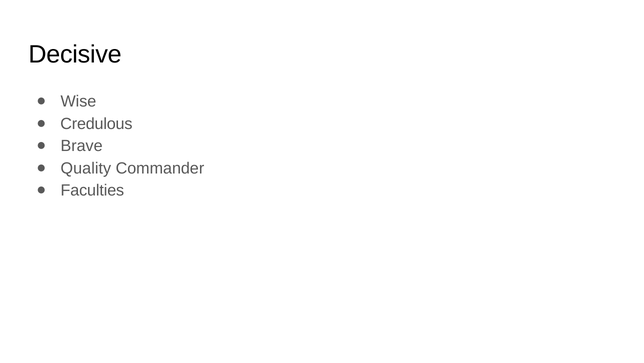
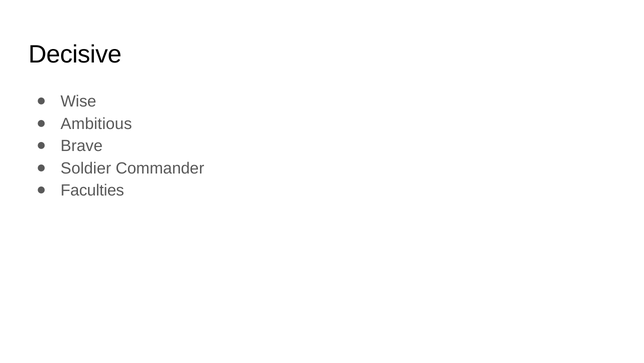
Credulous: Credulous -> Ambitious (96, 123)
Quality: Quality -> Soldier (86, 168)
